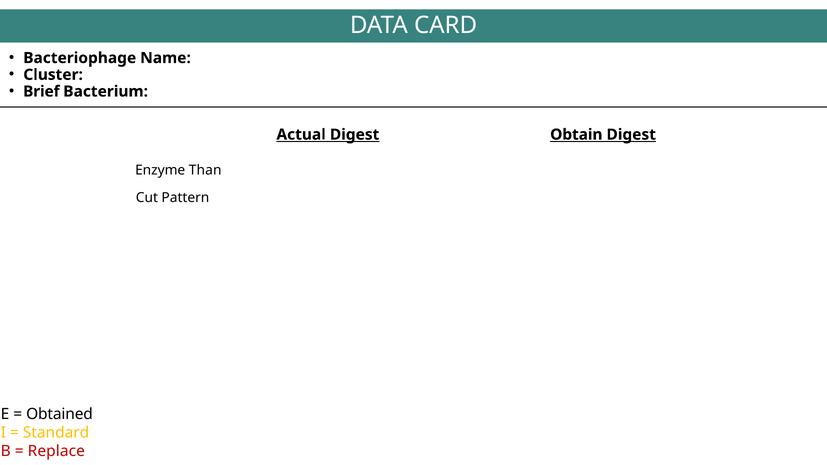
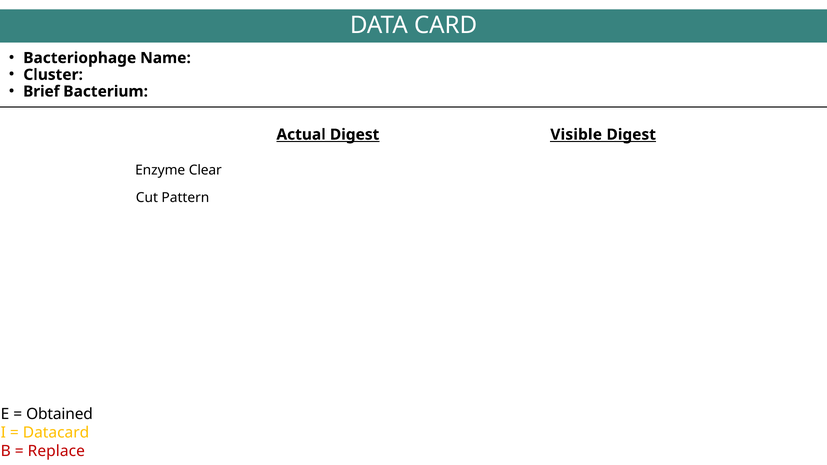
Obtain: Obtain -> Visible (576, 135)
Than: Than -> Clear (205, 170)
Standard: Standard -> Datacard (56, 433)
